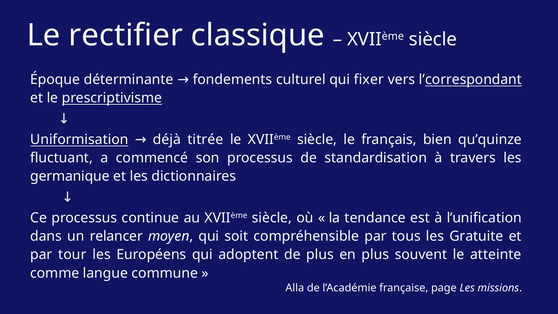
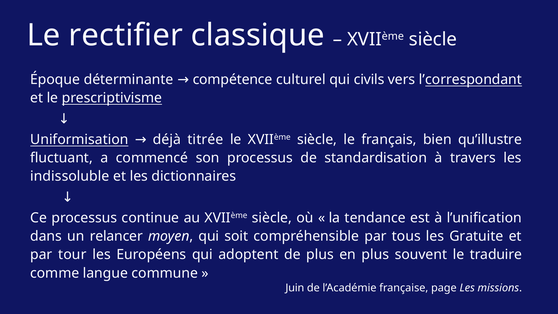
fondements: fondements -> compétence (233, 80)
fixer: fixer -> civils (369, 80)
qu’quinze: qu’quinze -> qu’illustre (490, 139)
germanique: germanique -> indissoluble (70, 176)
atteinte: atteinte -> traduire (496, 255)
Alla: Alla -> Juin (295, 288)
